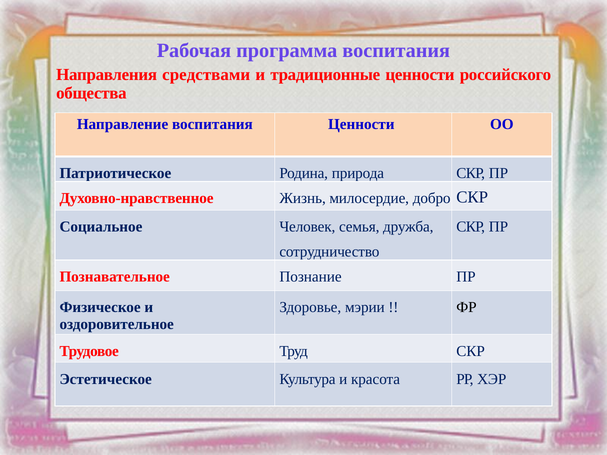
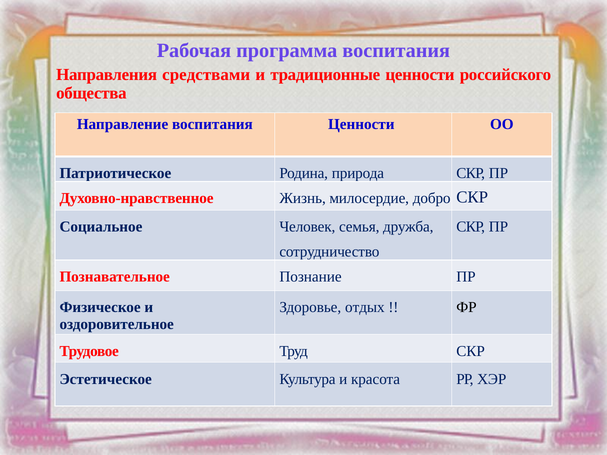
мэрии: мэрии -> отдых (365, 308)
